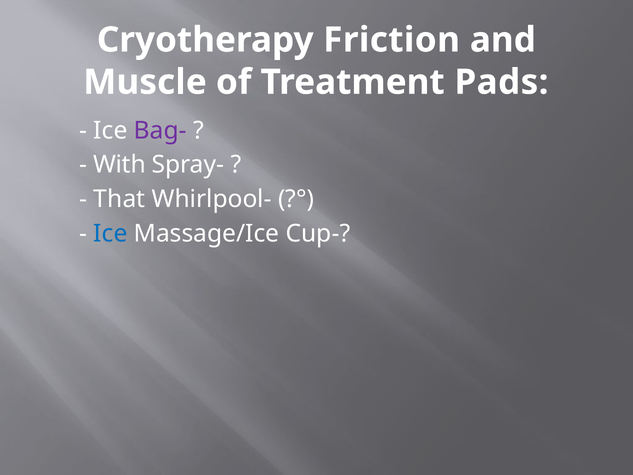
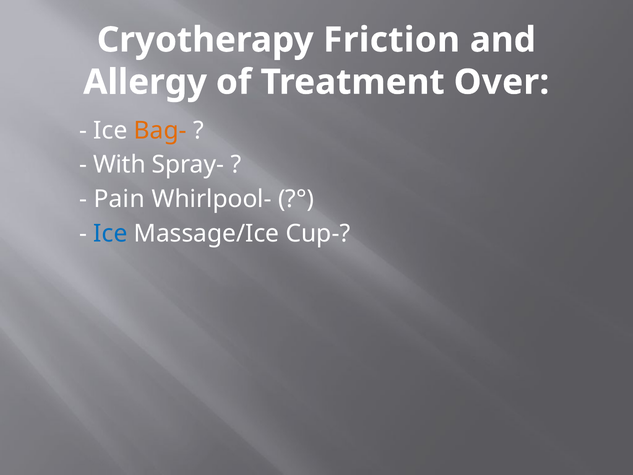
Muscle: Muscle -> Allergy (145, 82)
Pads: Pads -> Over (502, 82)
Bag- colour: purple -> orange (160, 130)
That: That -> Pain (119, 199)
